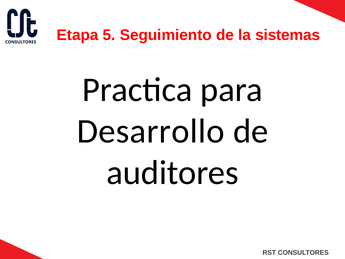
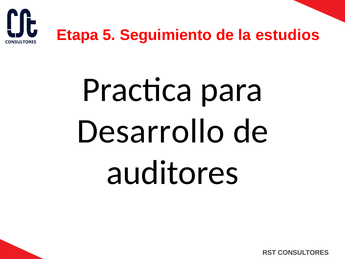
sistemas: sistemas -> estudios (288, 35)
